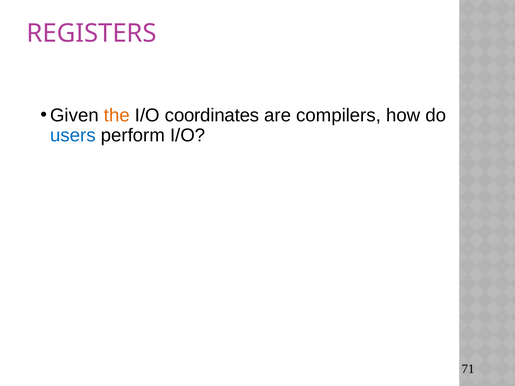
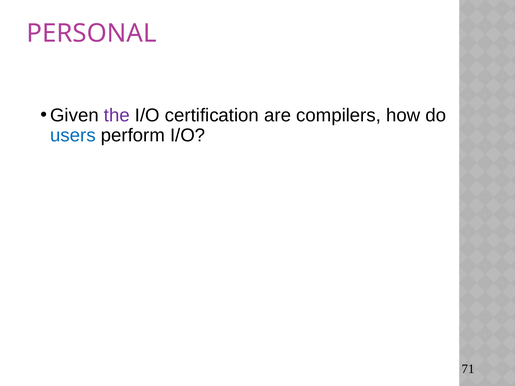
REGISTERS: REGISTERS -> PERSONAL (92, 33)
the colour: orange -> purple (117, 115)
coordinates: coordinates -> certification (212, 115)
